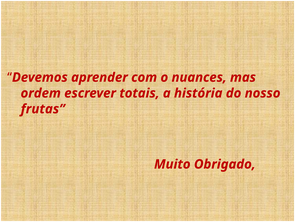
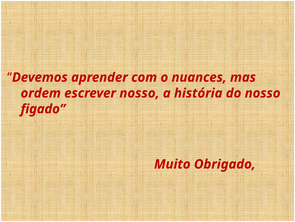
escrever totais: totais -> nosso (139, 93)
frutas: frutas -> figado (43, 109)
